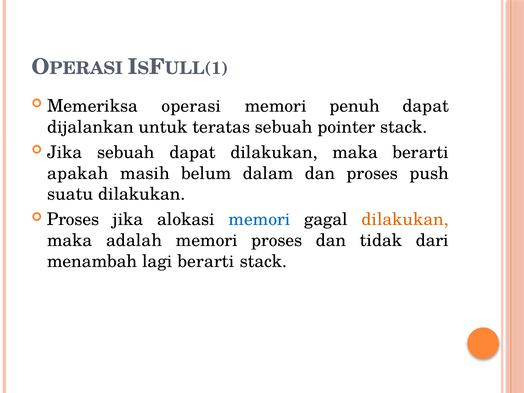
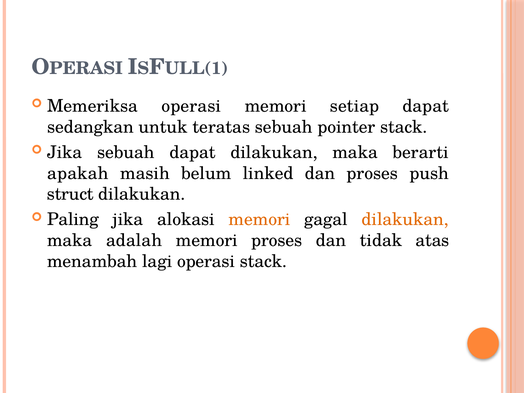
penuh: penuh -> setiap (355, 106)
dijalankan: dijalankan -> sedangkan (90, 127)
dalam: dalam -> linked (268, 173)
suatu: suatu -> struct (70, 194)
Proses: Proses -> Paling (73, 220)
memori colour: blue -> orange (259, 220)
dari: dari -> atas (432, 240)
lagi berarti: berarti -> operasi (206, 261)
